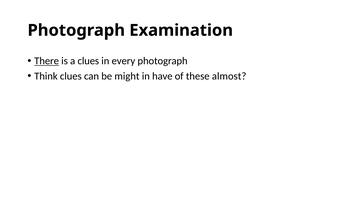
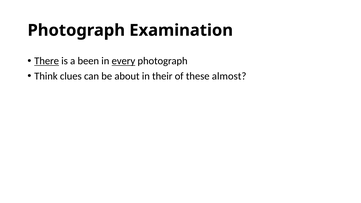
a clues: clues -> been (88, 61)
every underline: none -> present (123, 61)
might: might -> about (127, 76)
have: have -> their (162, 76)
